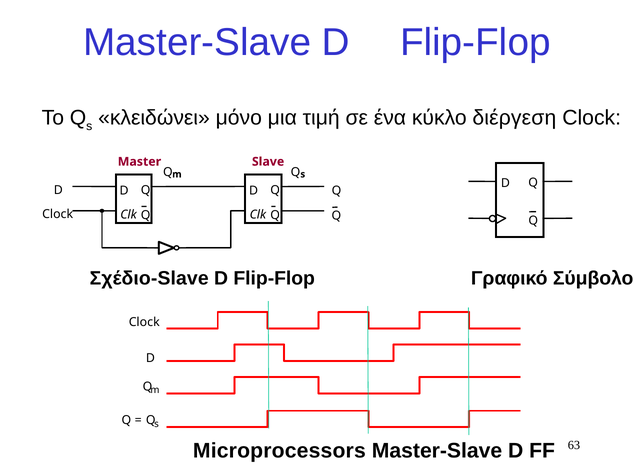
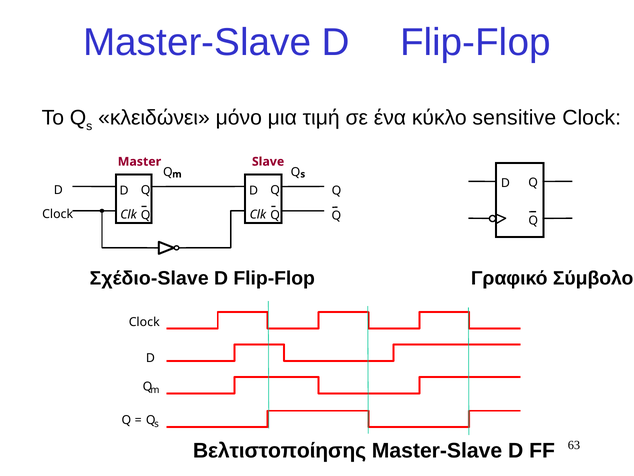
διέργεση: διέργεση -> sensitive (514, 118)
Microprocessors: Microprocessors -> Βελτιστοποίησης (280, 451)
